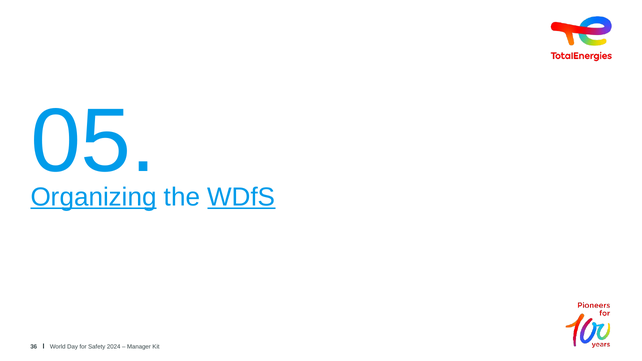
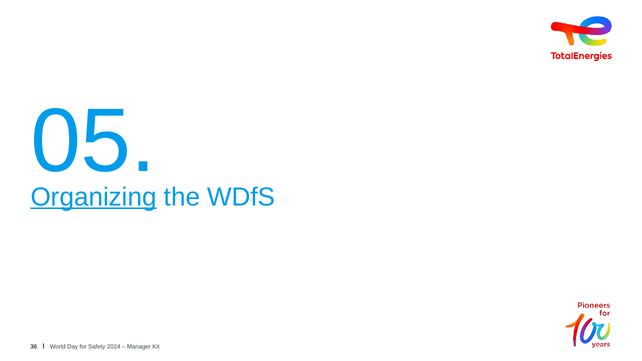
WDfS underline: present -> none (241, 197)
